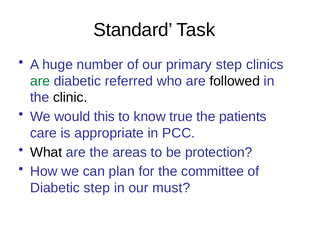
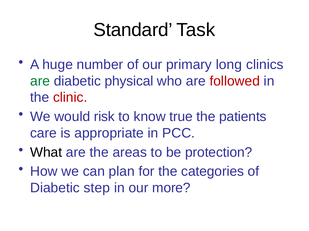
primary step: step -> long (229, 65)
referred: referred -> physical (129, 81)
followed colour: black -> red (235, 81)
clinic colour: black -> red (70, 98)
this: this -> risk (104, 117)
committee: committee -> categories (213, 172)
must: must -> more (171, 188)
